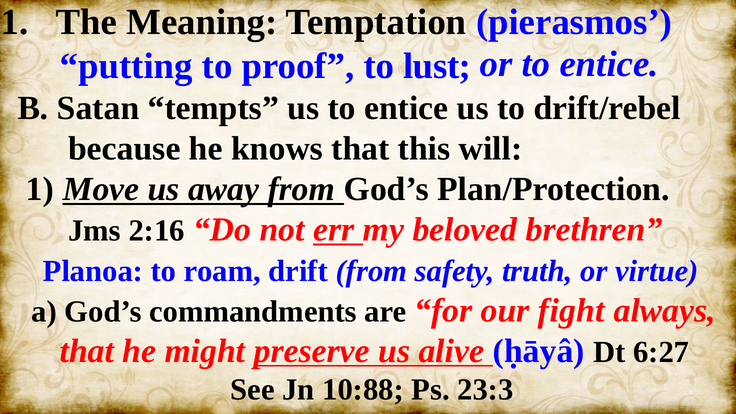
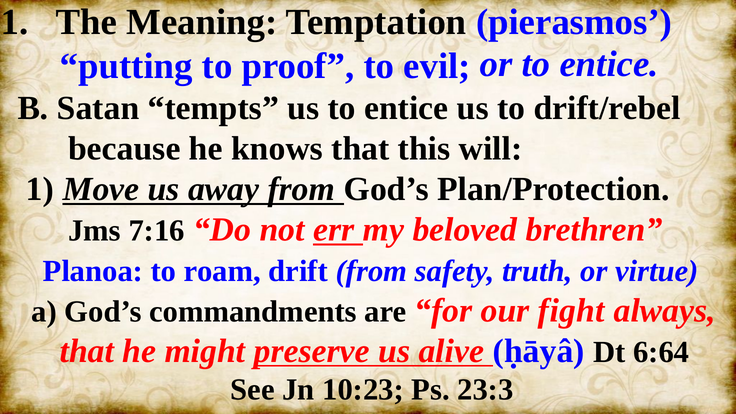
lust: lust -> evil (437, 66)
2:16: 2:16 -> 7:16 (157, 231)
6:27: 6:27 -> 6:64 (661, 352)
10:88: 10:88 -> 10:23 (363, 389)
